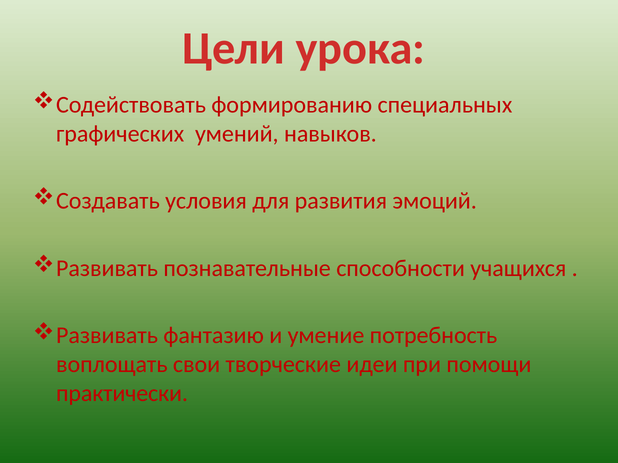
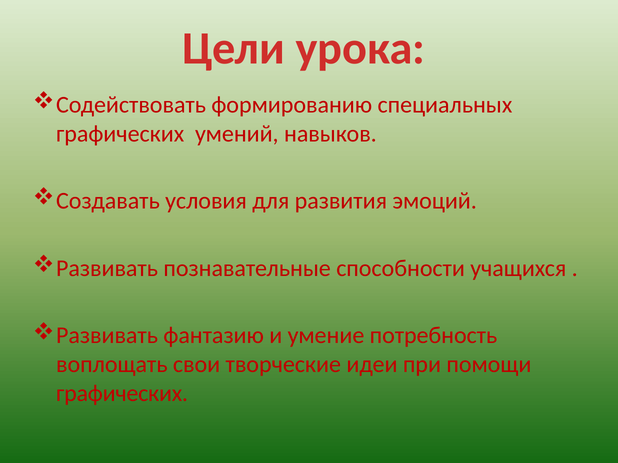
практически: практически -> графических (122, 394)
